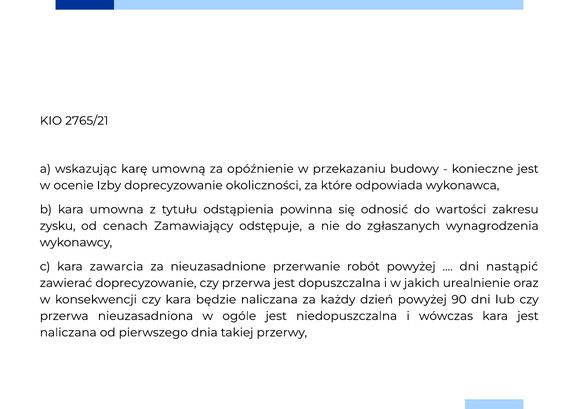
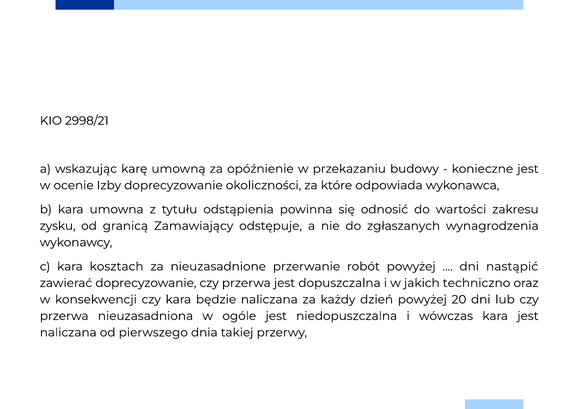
2765/21: 2765/21 -> 2998/21 (87, 121)
cenach: cenach -> granicą (125, 226)
zawarcia: zawarcia -> kosztach (117, 267)
urealnienie: urealnienie -> techniczno (477, 283)
90: 90 -> 20 (459, 300)
